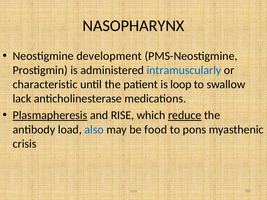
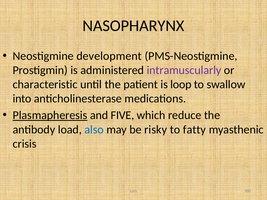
intramuscularly colour: blue -> purple (184, 70)
lack: lack -> into (22, 99)
RISE: RISE -> FIVE (122, 115)
reduce underline: present -> none (185, 115)
food: food -> risky (156, 130)
pons: pons -> fatty (194, 130)
